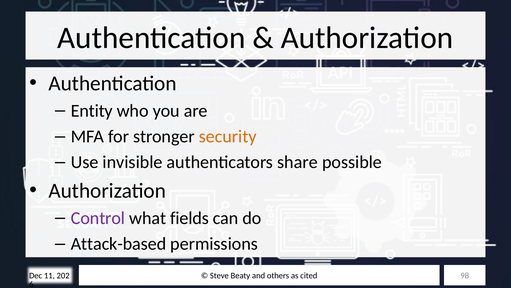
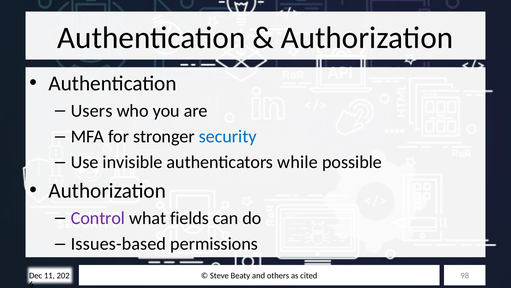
Entity: Entity -> Users (92, 111)
security colour: orange -> blue (228, 136)
share: share -> while (297, 162)
Attack-based: Attack-based -> Issues-based (118, 243)
